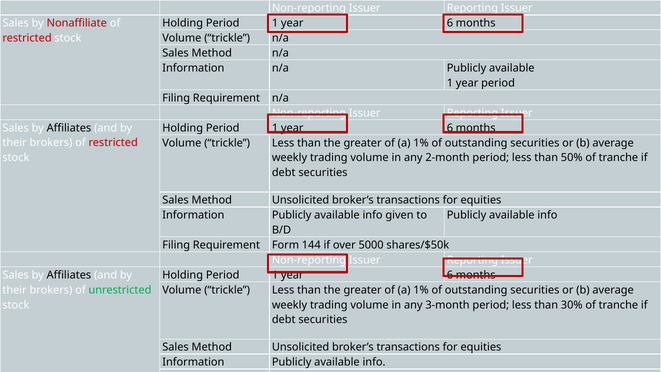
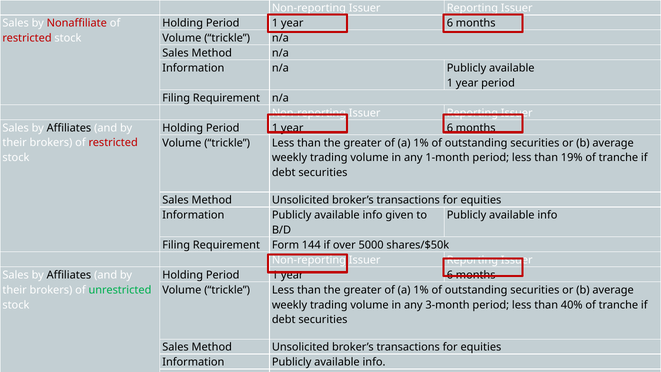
2-month: 2-month -> 1-month (448, 158)
50%: 50% -> 19% (572, 158)
30%: 30% -> 40% (572, 305)
